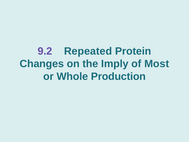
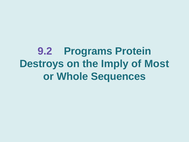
Repeated: Repeated -> Programs (88, 51)
Changes: Changes -> Destroys (42, 64)
Production: Production -> Sequences (118, 76)
